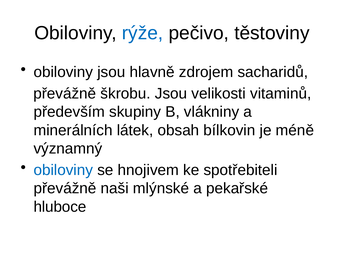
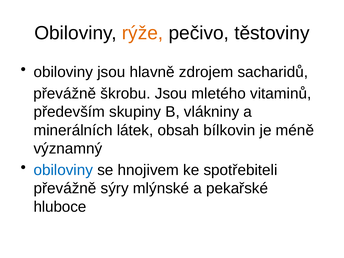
rýže colour: blue -> orange (143, 33)
velikosti: velikosti -> mletého (219, 94)
naši: naši -> sýry (115, 188)
